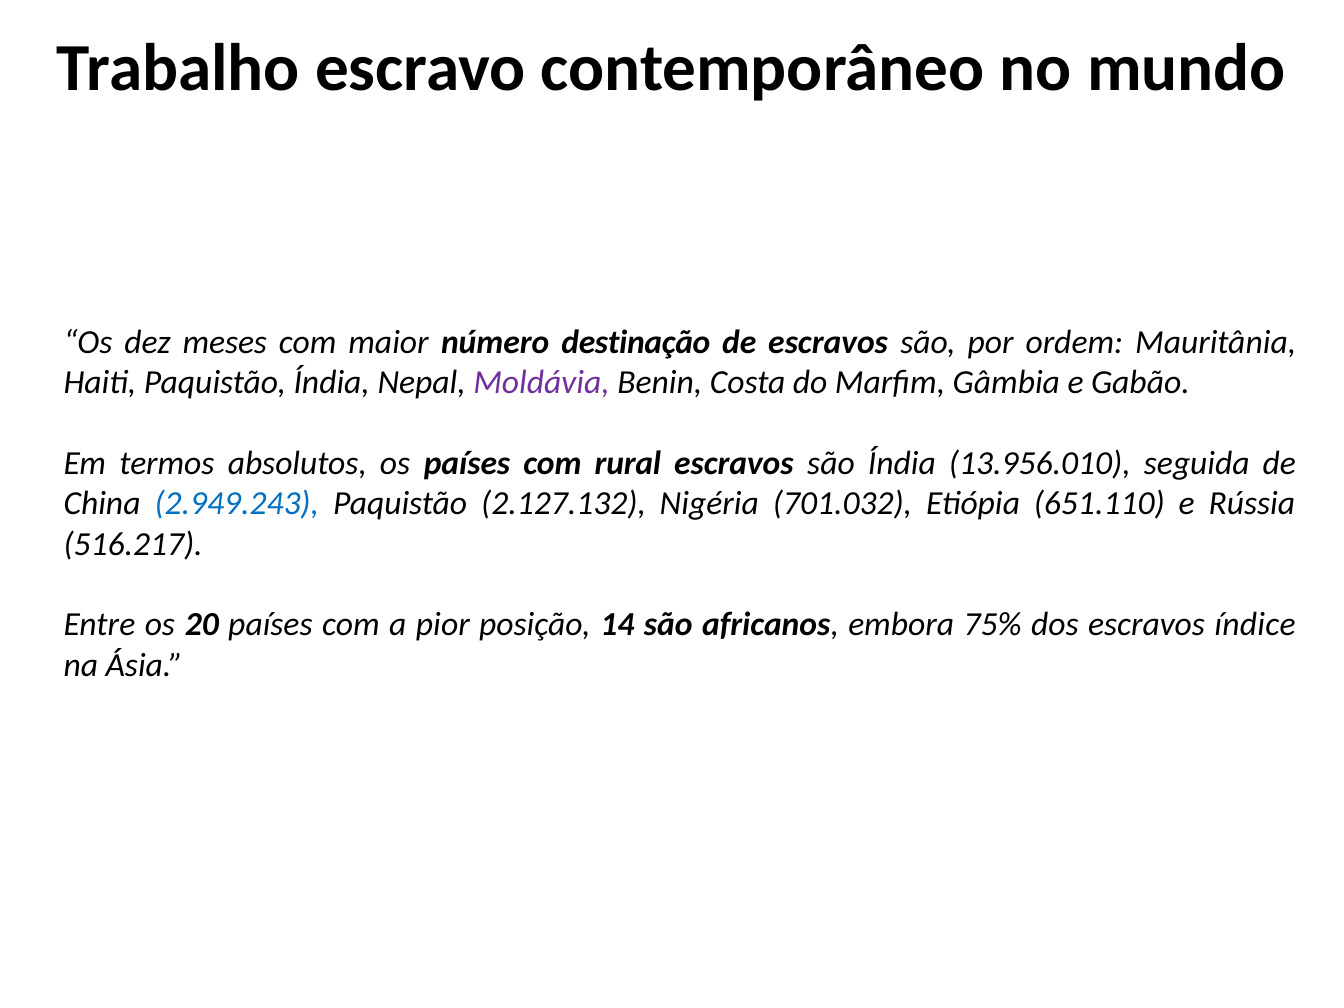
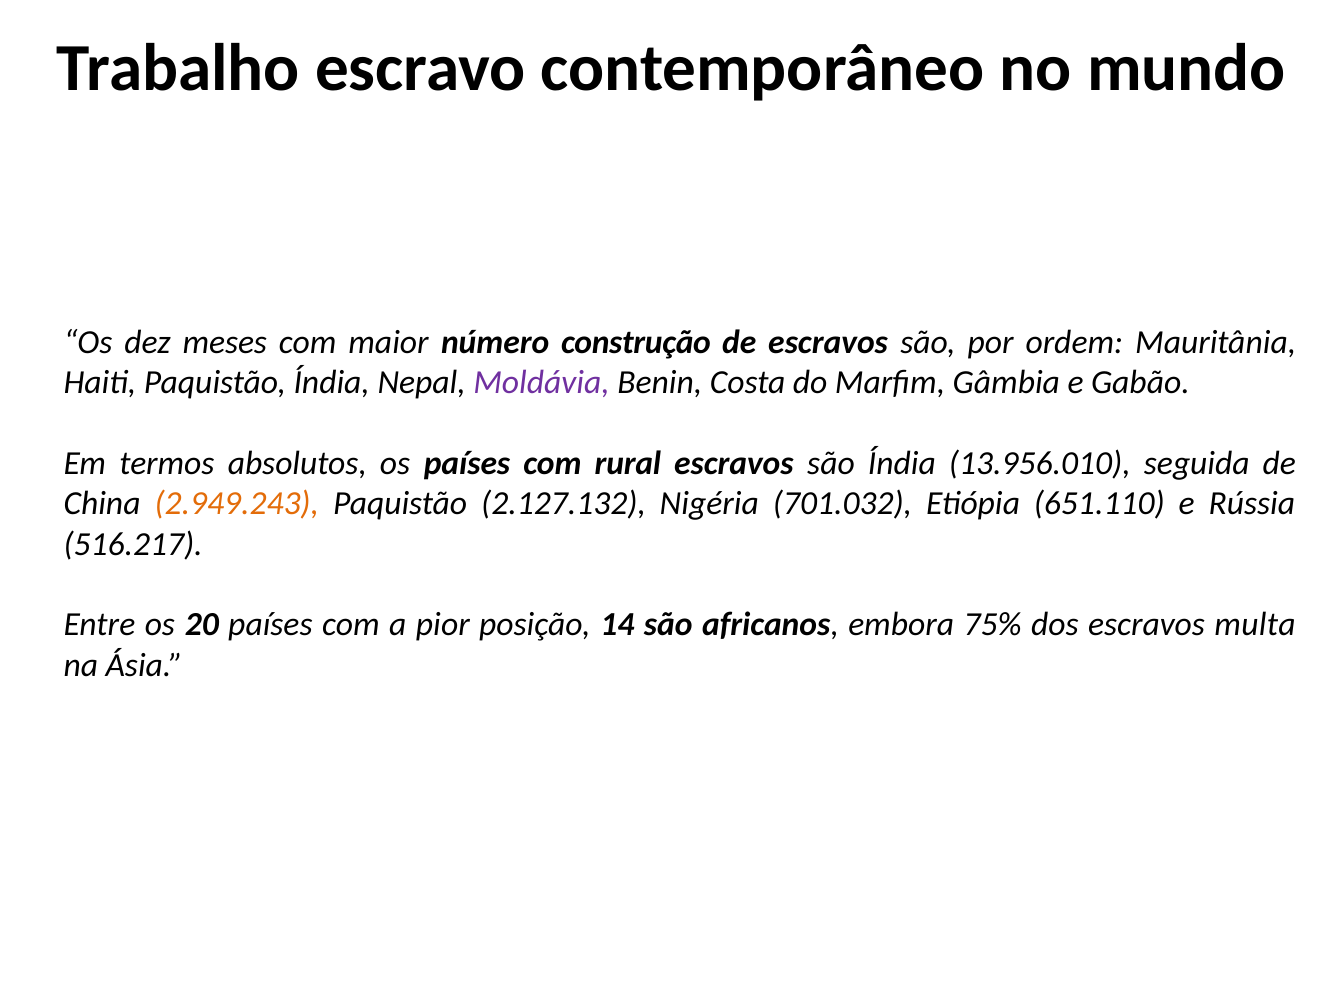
destinação: destinação -> construção (636, 343)
2.949.243 colour: blue -> orange (237, 504)
índice: índice -> multa (1255, 625)
